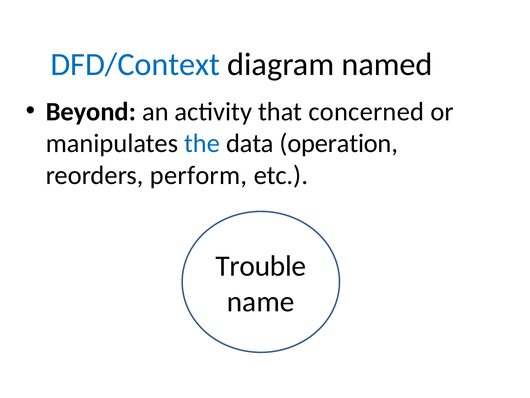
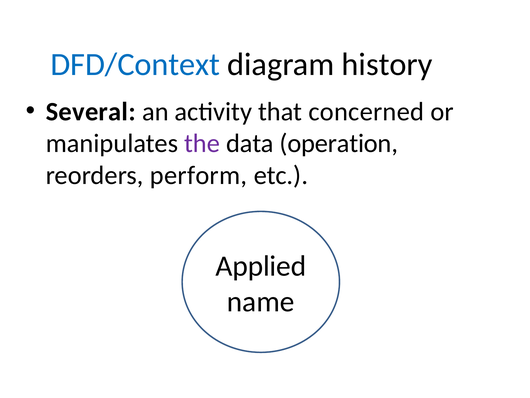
named: named -> history (387, 64)
Beyond: Beyond -> Several (91, 111)
the colour: blue -> purple (202, 143)
Trouble: Trouble -> Applied (261, 266)
